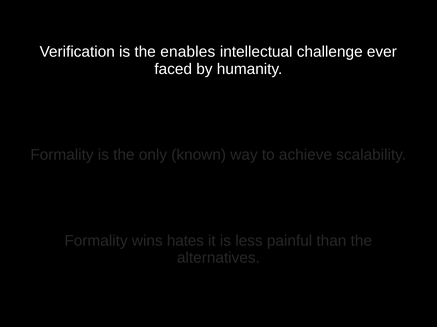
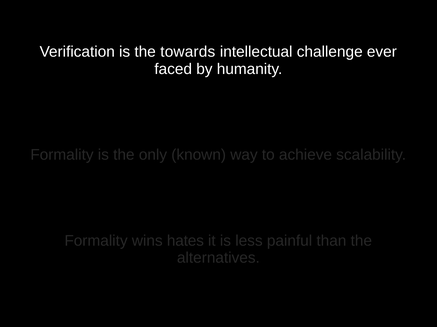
enables: enables -> towards (188, 52)
